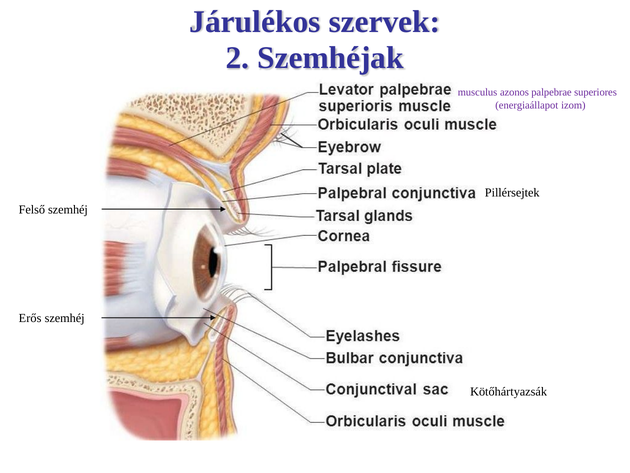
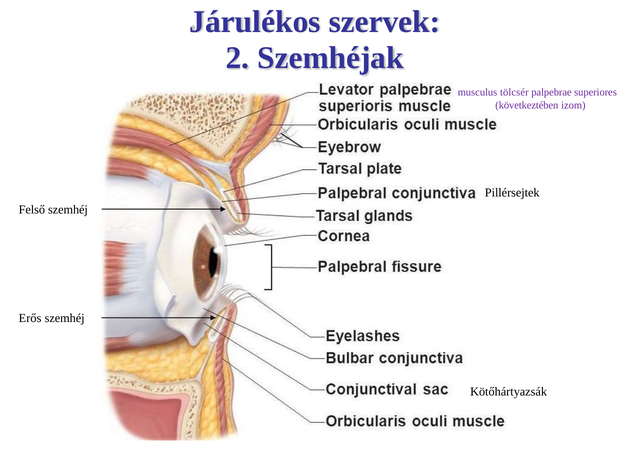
azonos: azonos -> tölcsér (514, 92)
energiaállapot: energiaállapot -> következtében (527, 105)
